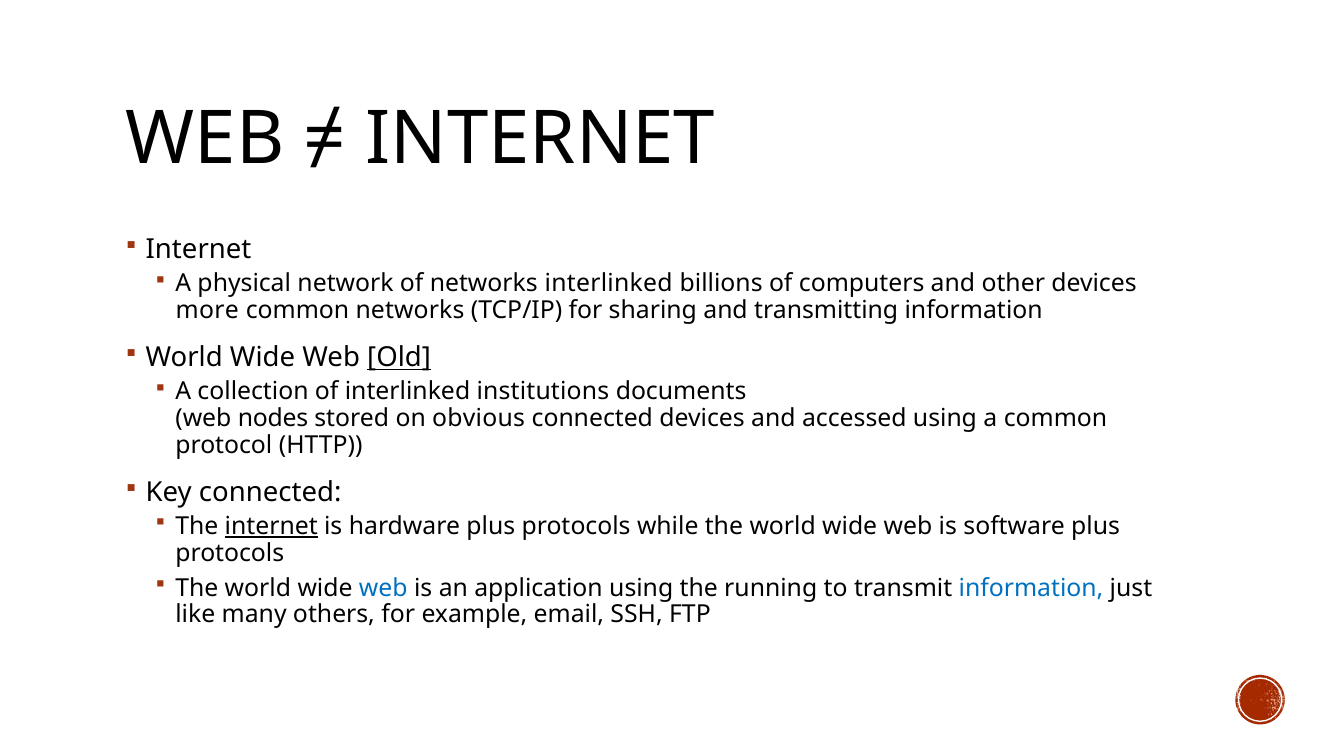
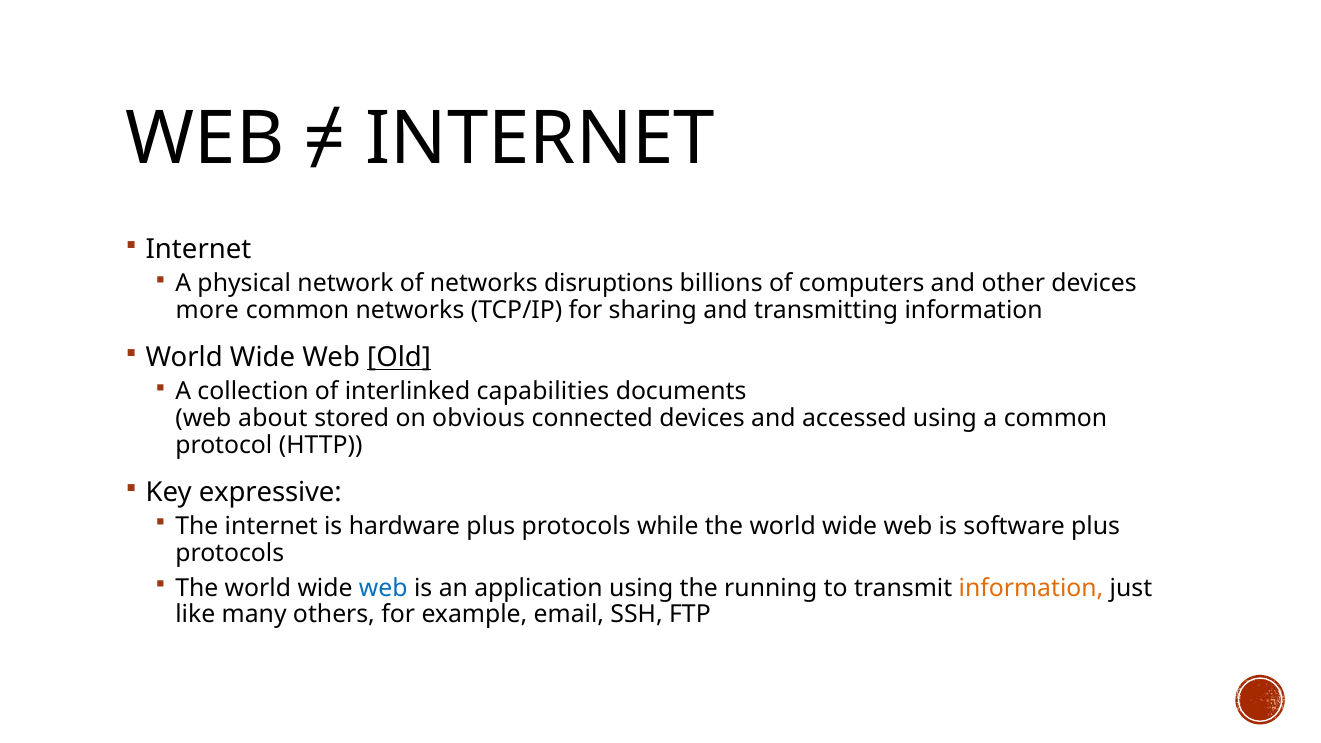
networks interlinked: interlinked -> disruptions (609, 283)
institutions: institutions -> capabilities (543, 391)
nodes: nodes -> about (273, 418)
Key connected: connected -> expressive (270, 492)
internet underline: present -> none (271, 526)
information colour: blue -> orange (1031, 588)
